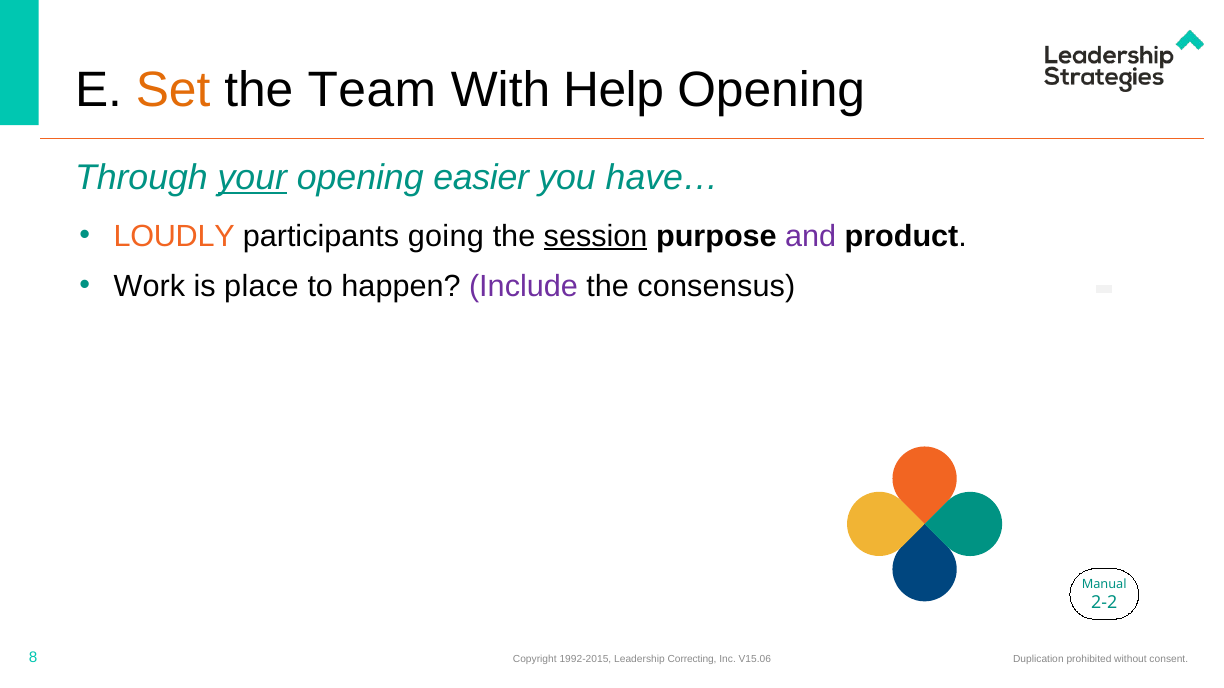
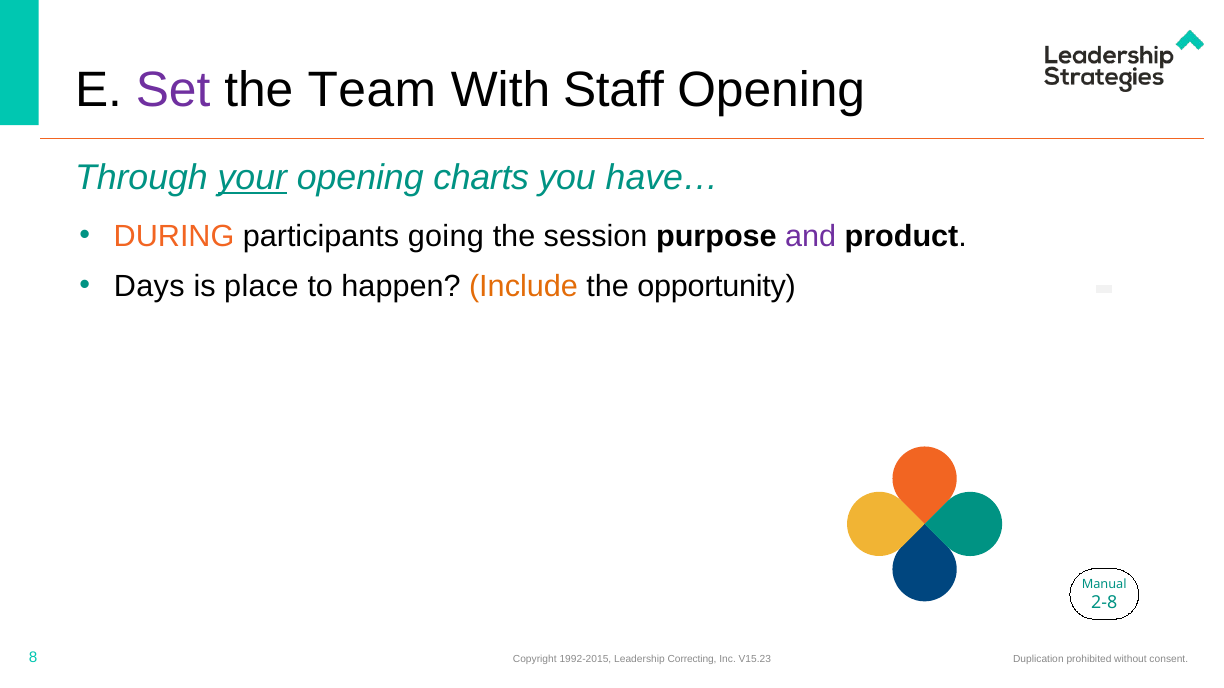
Set colour: orange -> purple (173, 90)
Help: Help -> Staff (613, 90)
easier: easier -> charts (481, 178)
LOUDLY: LOUDLY -> DURING (174, 236)
session underline: present -> none (596, 236)
Work: Work -> Days (149, 287)
Include colour: purple -> orange (523, 287)
consensus: consensus -> opportunity (717, 287)
2-2: 2-2 -> 2-8 (1104, 603)
V15.06: V15.06 -> V15.23 (755, 659)
